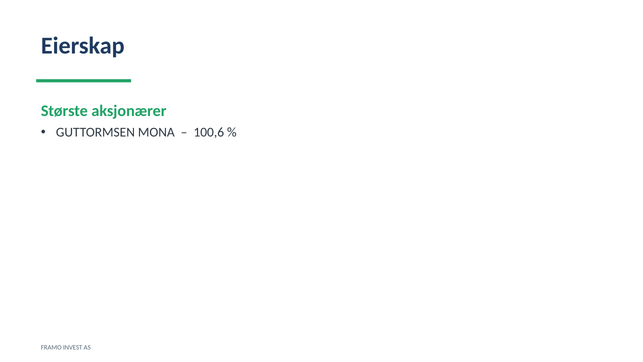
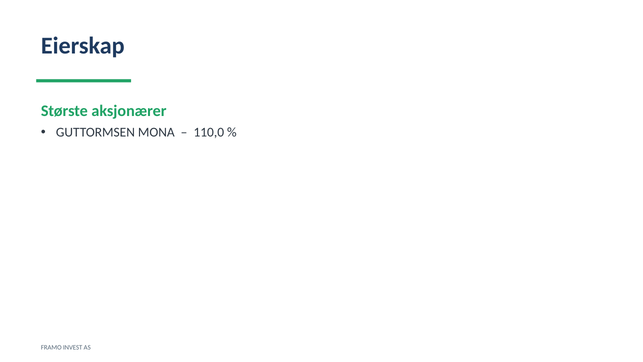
100,6: 100,6 -> 110,0 (209, 132)
